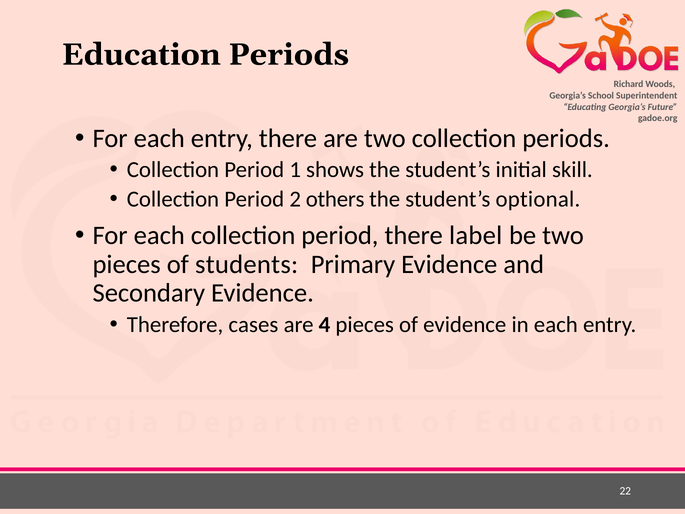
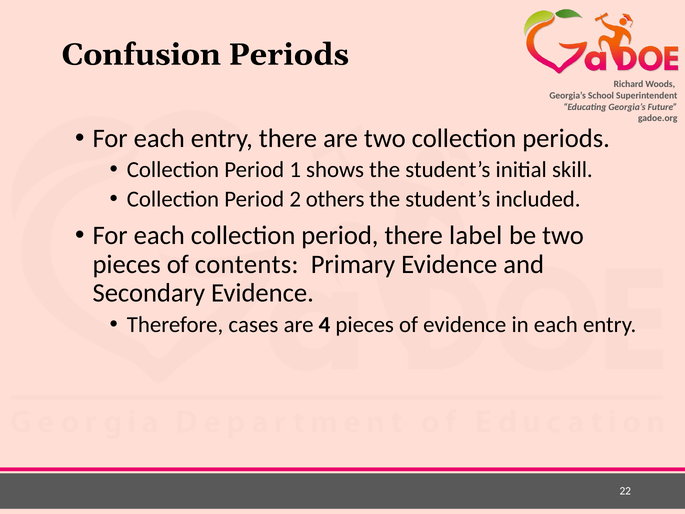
Education: Education -> Confusion (141, 55)
optional: optional -> included (538, 199)
students: students -> contents (247, 264)
